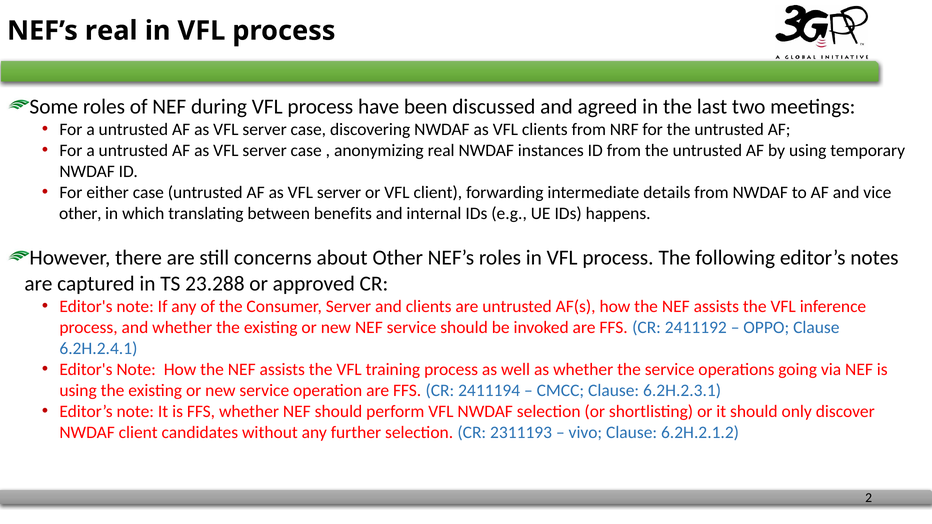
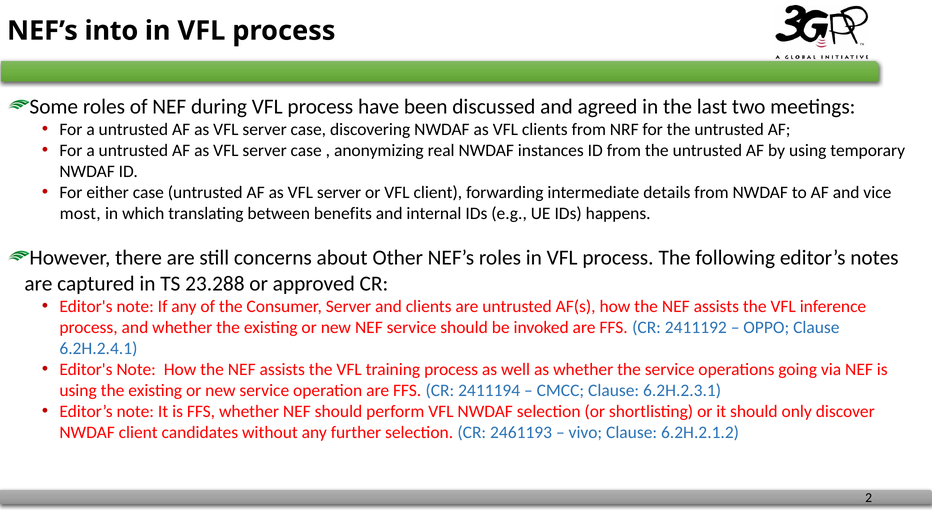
NEF’s real: real -> into (111, 31)
other: other -> most (80, 213)
2311193: 2311193 -> 2461193 (521, 432)
